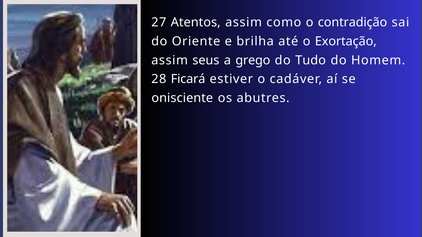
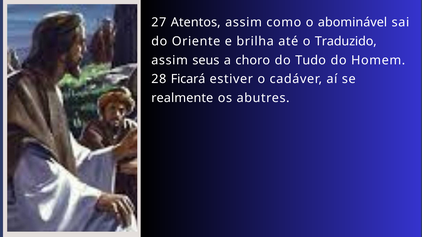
contradição: contradição -> abominável (353, 23)
Exortação: Exortação -> Traduzido (346, 41)
grego: grego -> choro (253, 60)
onisciente: onisciente -> realmente (182, 98)
